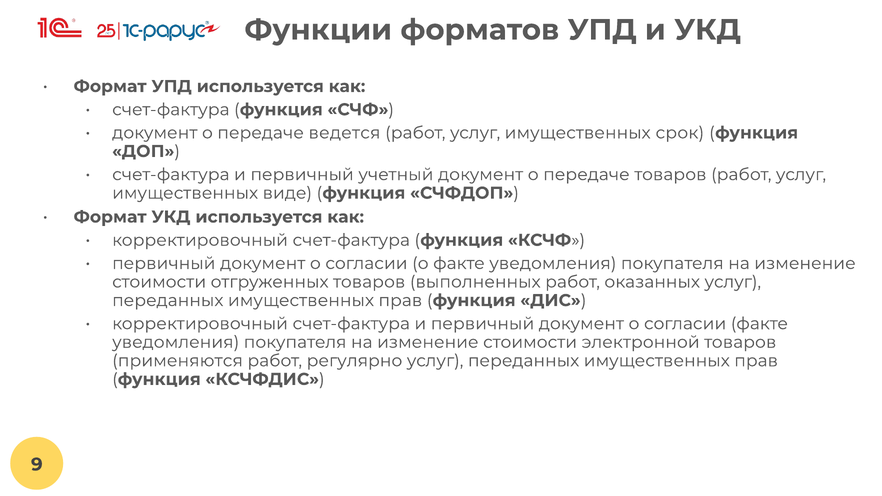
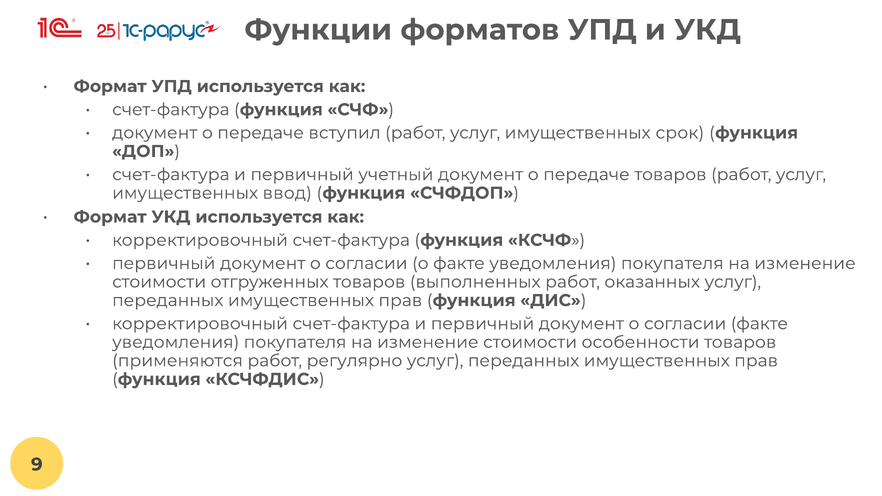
ведется: ведется -> вступил (345, 133)
виде: виде -> ввод (287, 193)
электронной: электронной -> особенности (641, 342)
